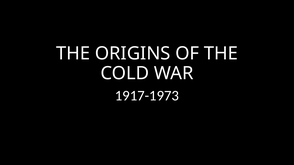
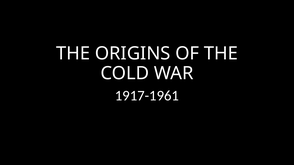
1917-1973: 1917-1973 -> 1917-1961 (147, 96)
